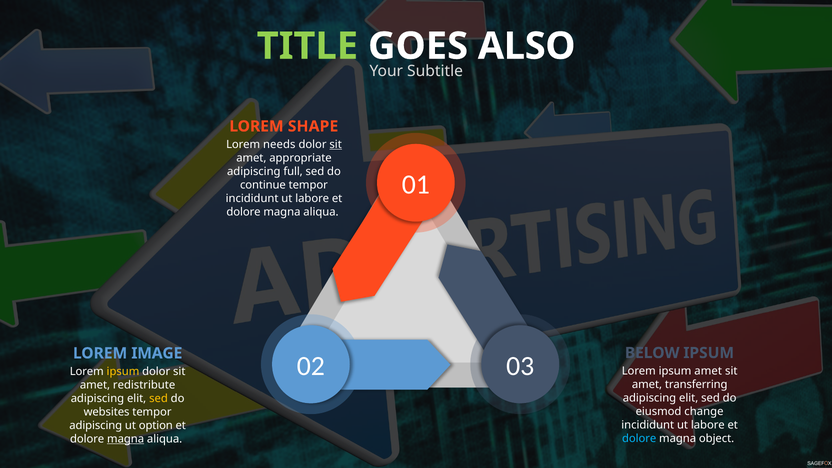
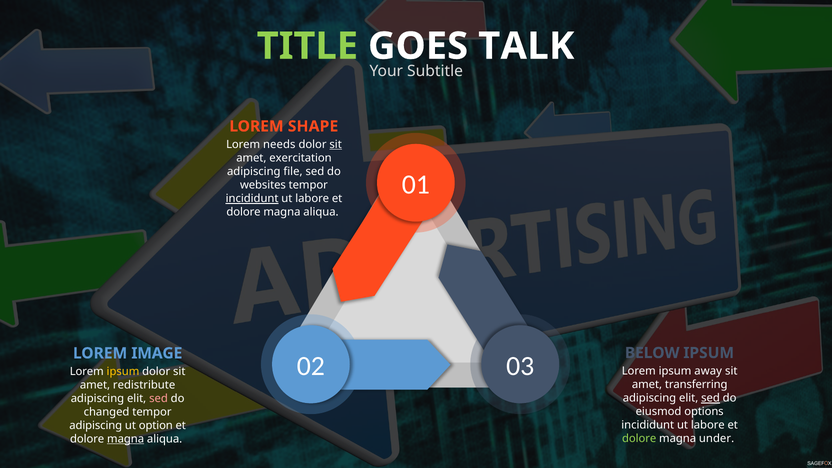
ALSO: ALSO -> TALK (526, 46)
appropriate: appropriate -> exercitation (301, 158)
full: full -> file (293, 171)
continue: continue -> websites (263, 185)
incididunt underline: none -> present (252, 199)
ipsum amet: amet -> away (708, 371)
sed underline: none -> present (711, 398)
sed colour: yellow -> pink (159, 398)
change: change -> options (704, 412)
websites: websites -> changed (107, 412)
dolore colour: light blue -> light green (639, 439)
object: object -> under (717, 439)
